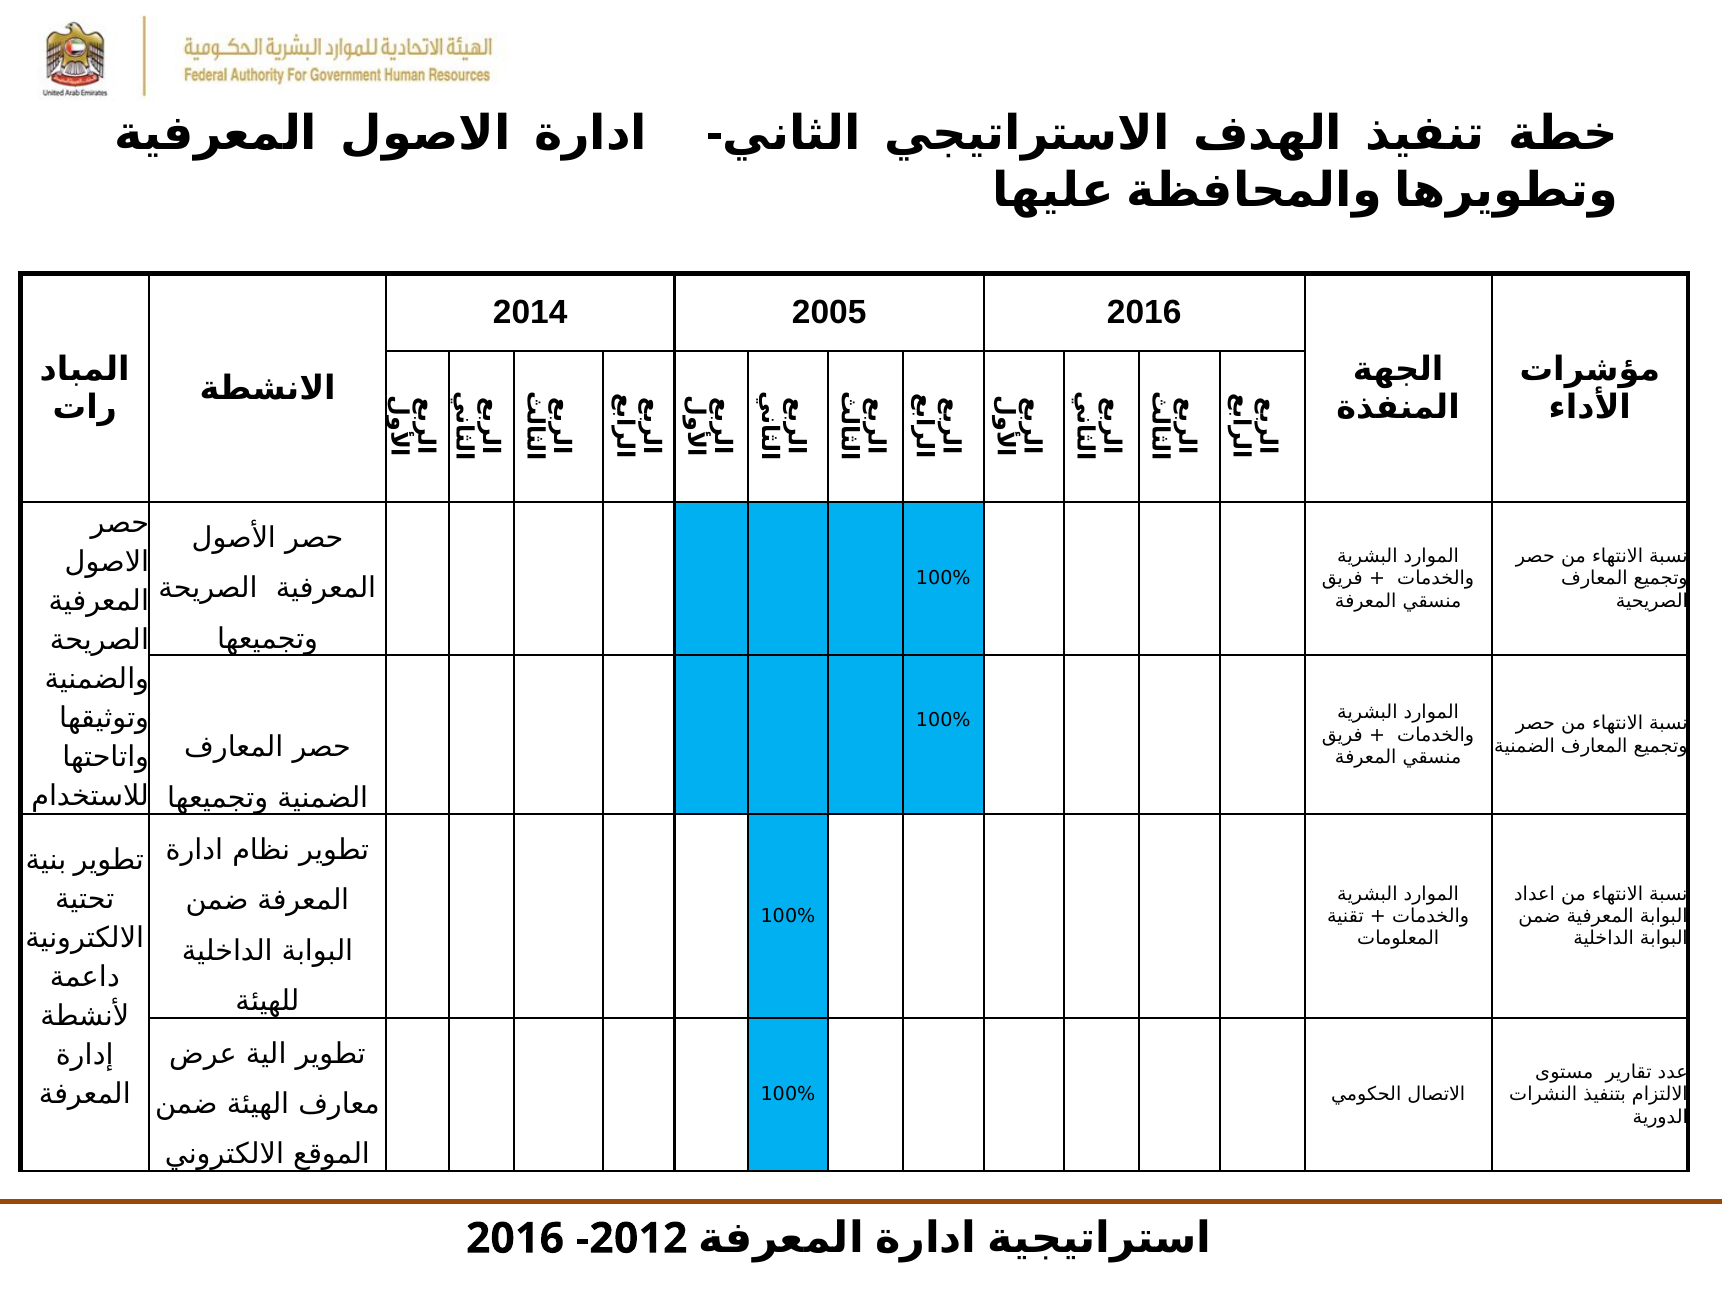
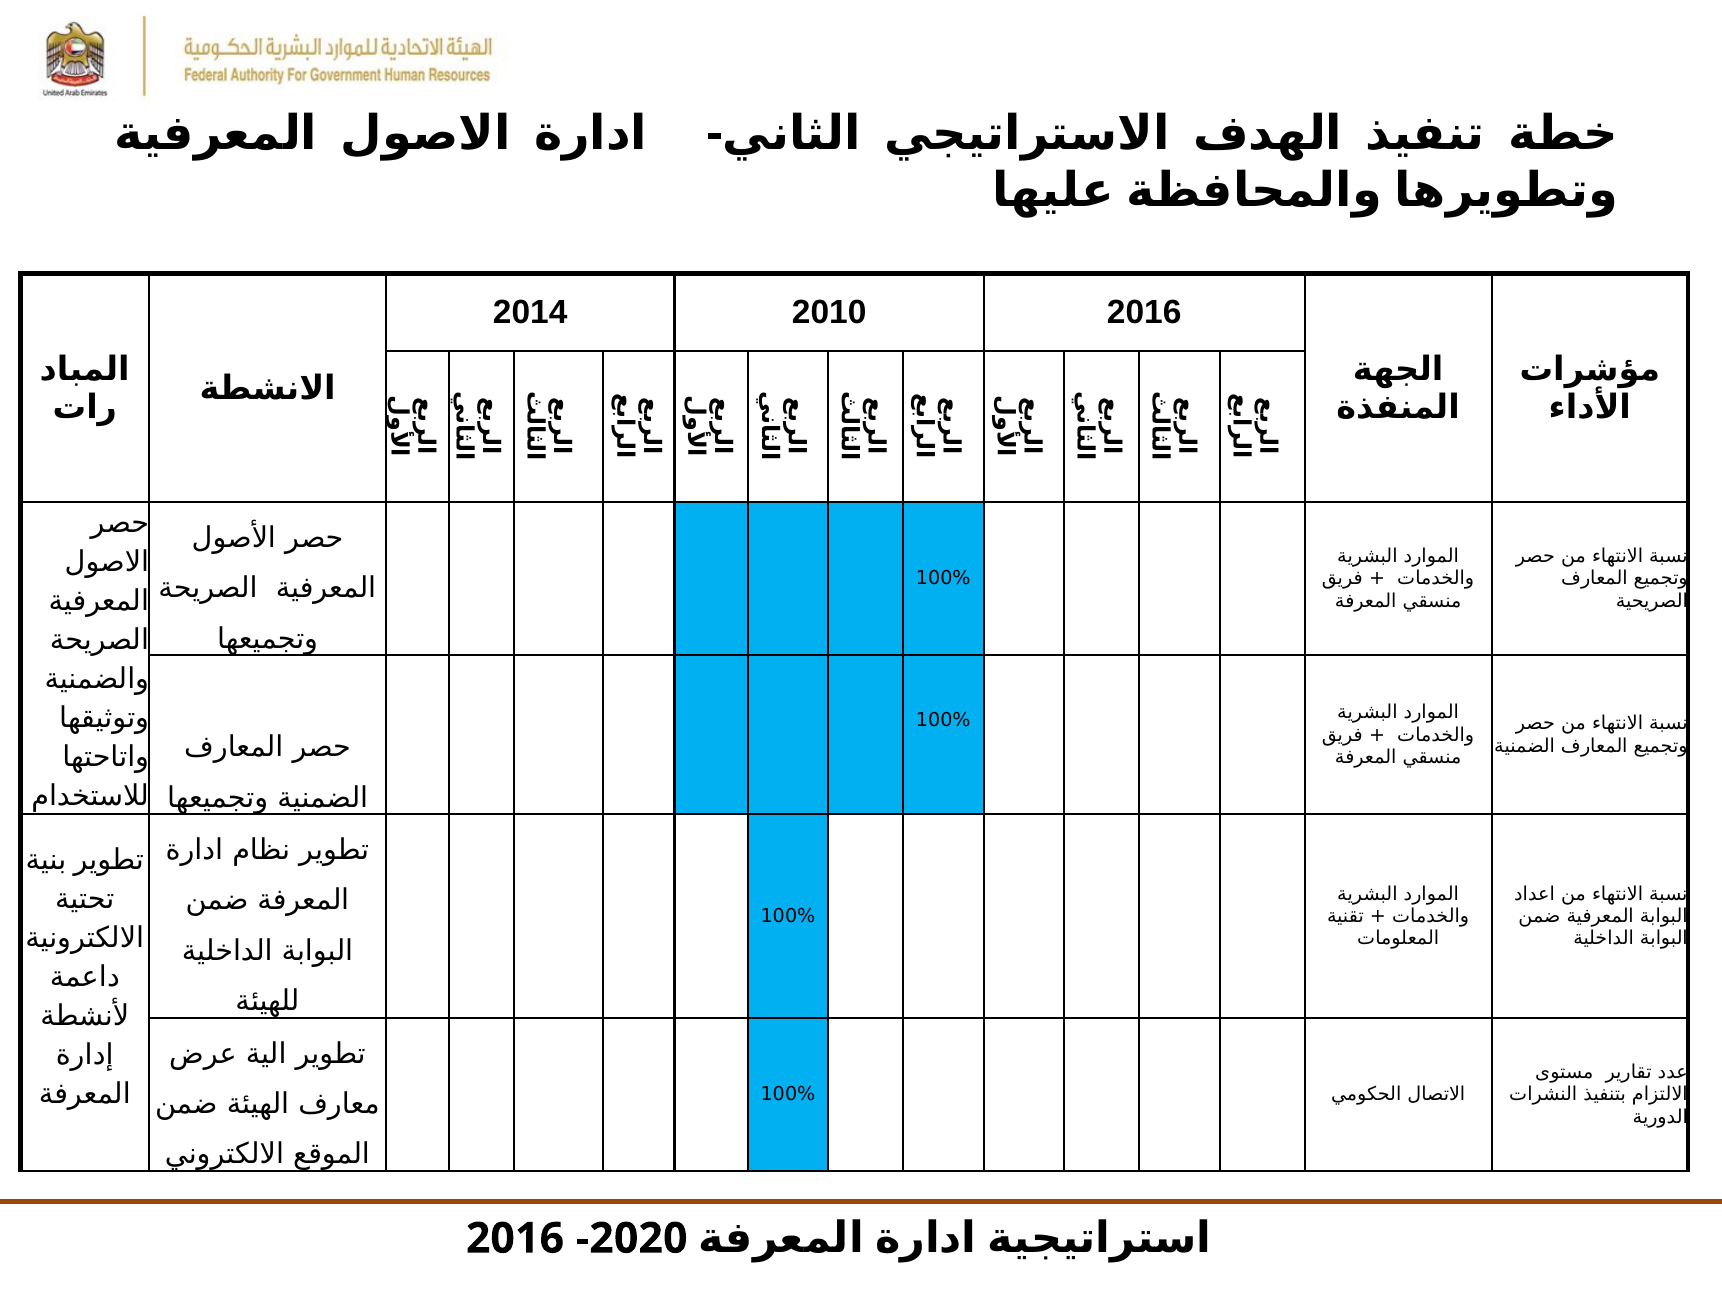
2005: 2005 -> 2010 (829, 313)
2012: 2012 -> 2020 (638, 1239)
